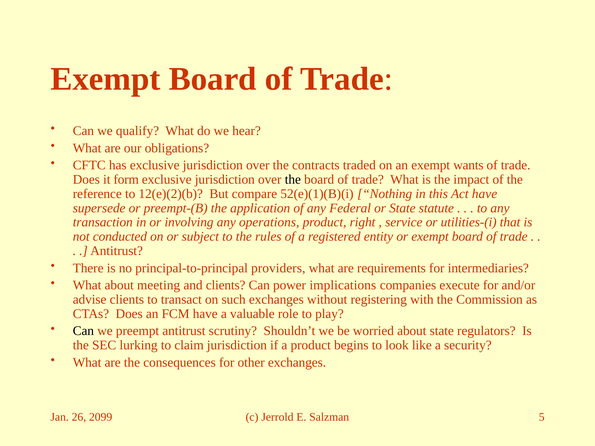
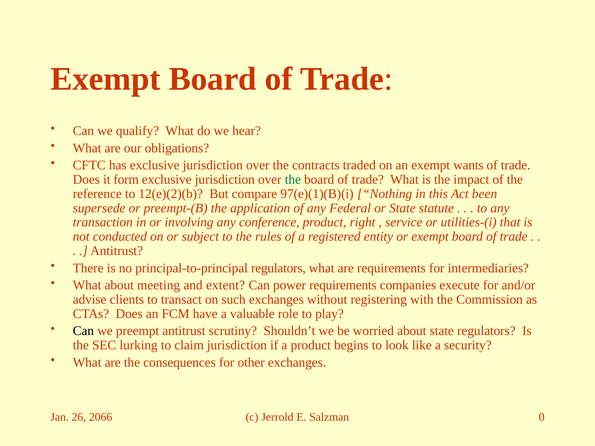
the colour: black -> green (293, 180)
52(e)(1)(B)(i: 52(e)(1)(B)(i -> 97(e)(1)(B)(i (317, 194)
Act have: have -> been (485, 194)
operations: operations -> conference (269, 222)
principal-to-principal providers: providers -> regulators (278, 268)
and clients: clients -> extent (226, 285)
power implications: implications -> requirements (343, 285)
2099: 2099 -> 2066 (101, 417)
5: 5 -> 0 (542, 417)
